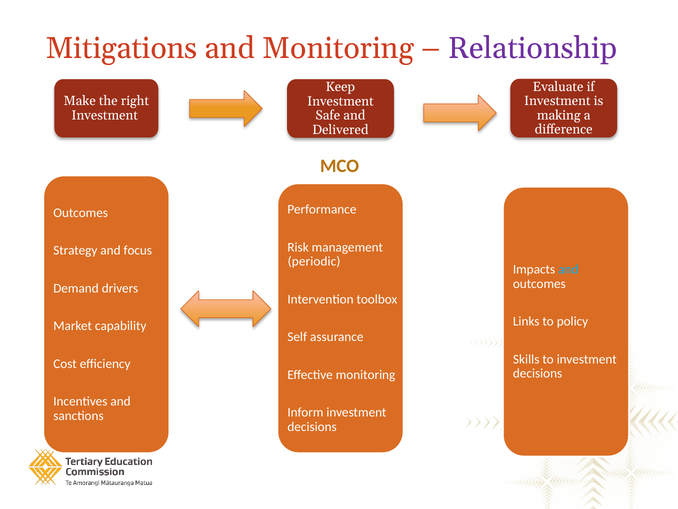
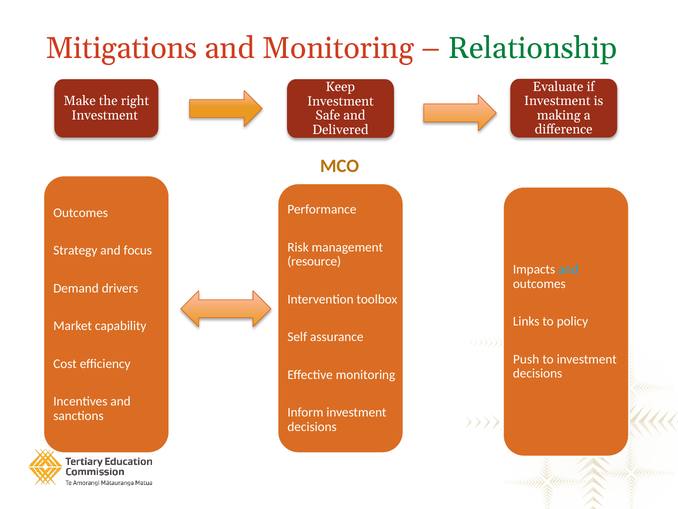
Relationship colour: purple -> green (533, 48)
periodic: periodic -> resource (314, 261)
Skills: Skills -> Push (526, 359)
